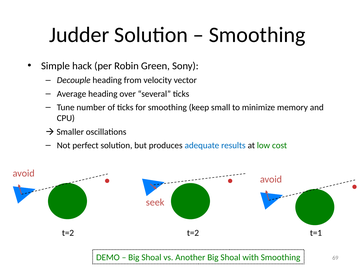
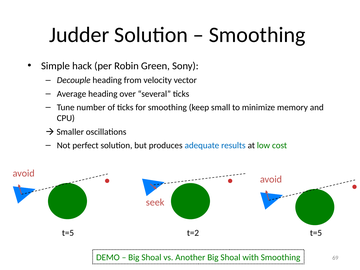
t=2: t=2 -> t=5 (68, 233)
t=2 t=1: t=1 -> t=5 (316, 233)
